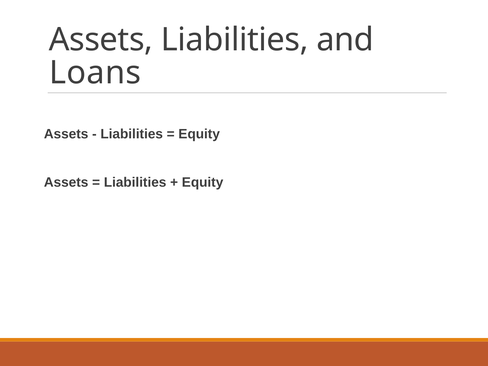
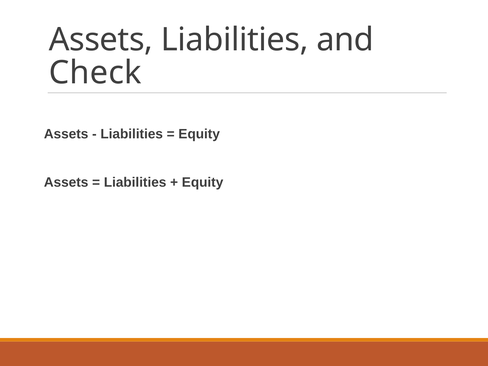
Loans: Loans -> Check (95, 73)
